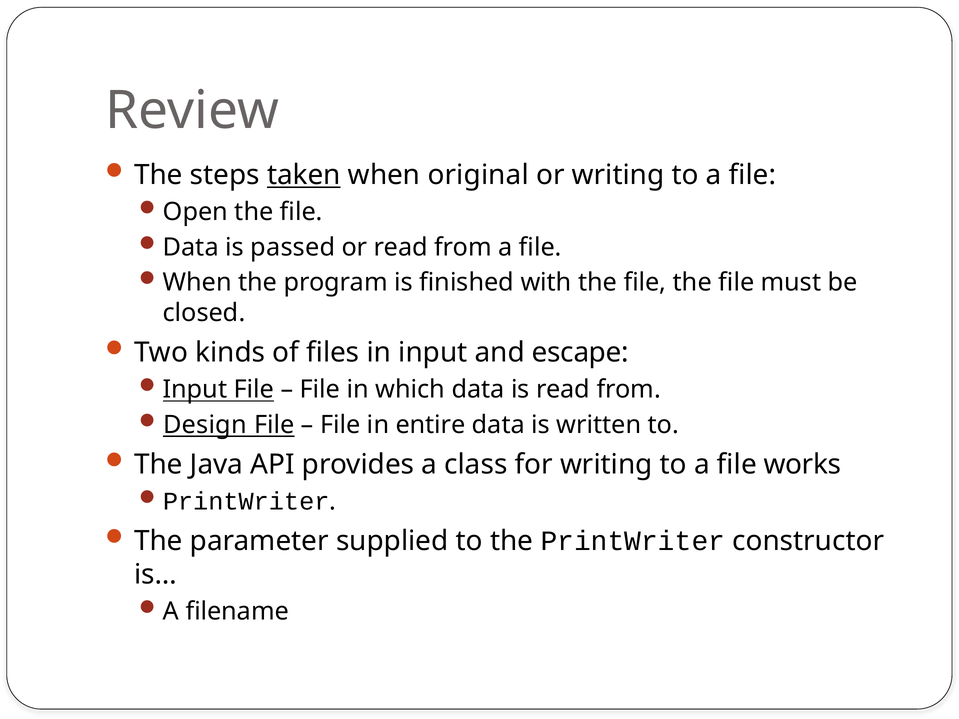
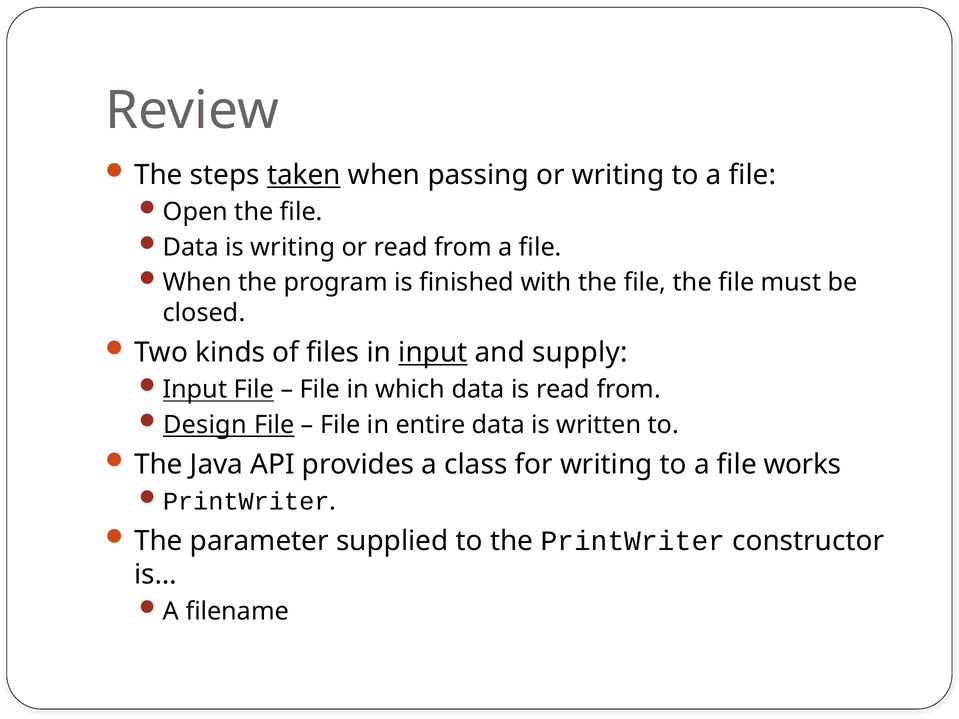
original: original -> passing (478, 175)
is passed: passed -> writing (293, 247)
input underline: none -> present (433, 353)
escape: escape -> supply (580, 353)
